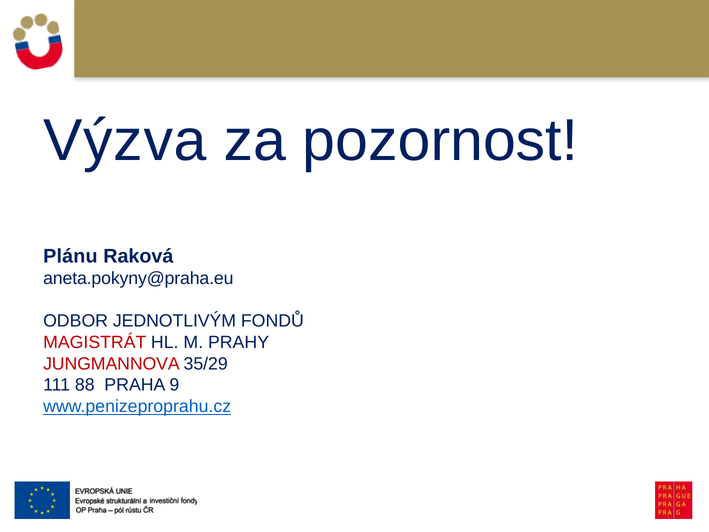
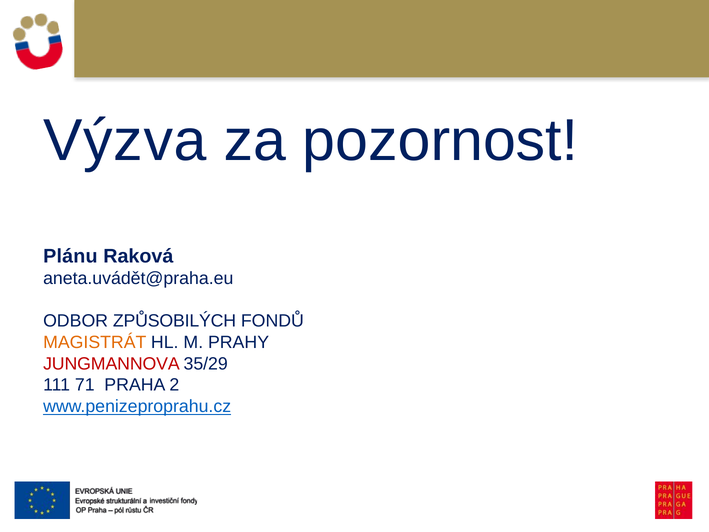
aneta.pokyny@praha.eu: aneta.pokyny@praha.eu -> aneta.uvádět@praha.eu (138, 278)
JEDNOTLIVÝM: JEDNOTLIVÝM -> ZPŮSOBILÝCH (175, 321)
MAGISTRÁT colour: red -> orange (95, 342)
88: 88 -> 71 (85, 385)
9: 9 -> 2 (174, 385)
